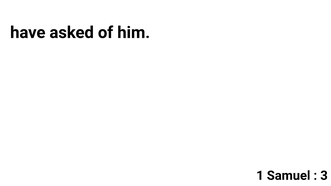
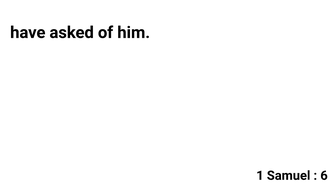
3: 3 -> 6 (324, 176)
